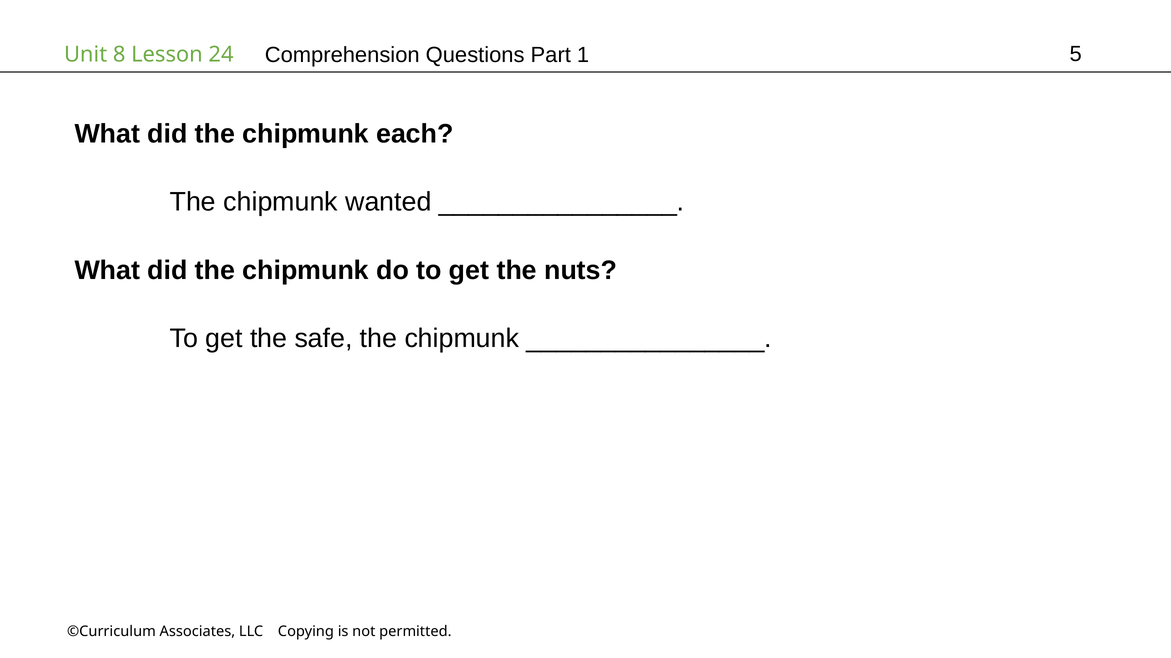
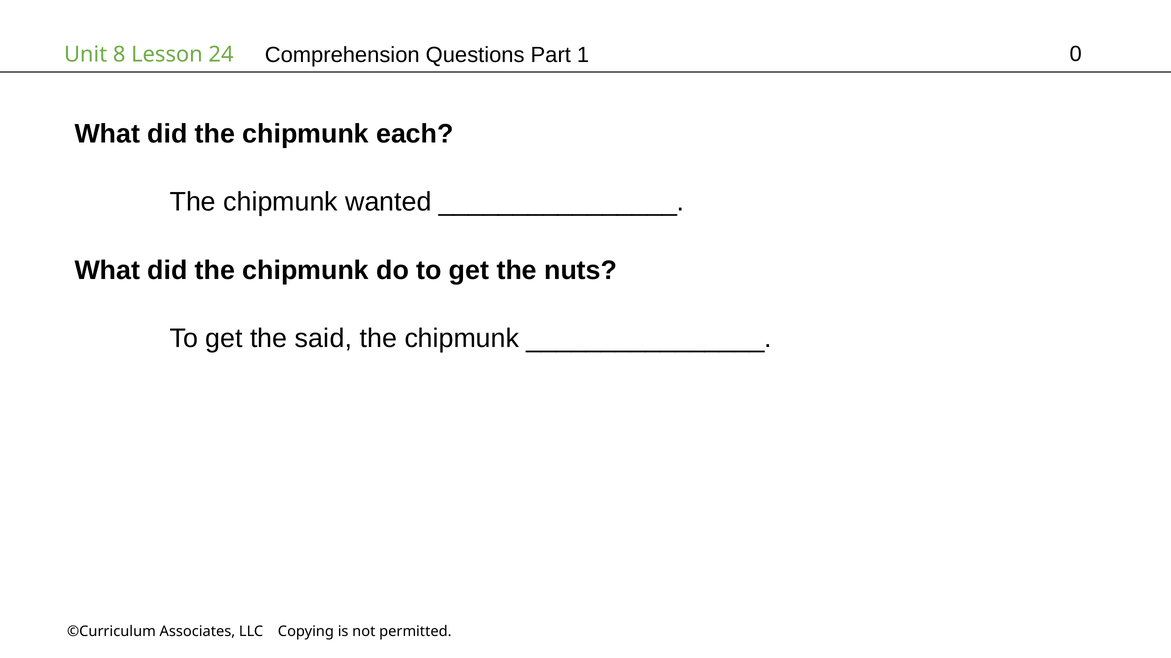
5: 5 -> 0 (1076, 54)
safe: safe -> said (323, 339)
